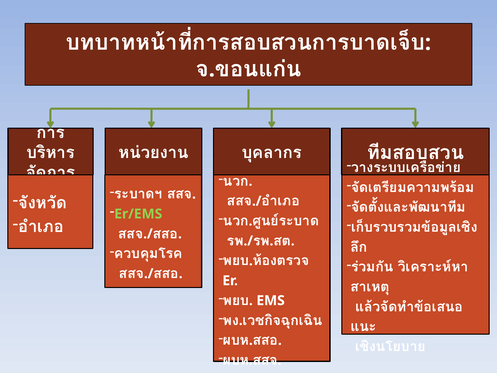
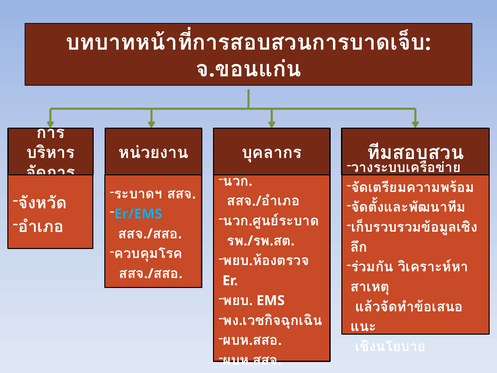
Er/EMS colour: light green -> light blue (138, 214)
